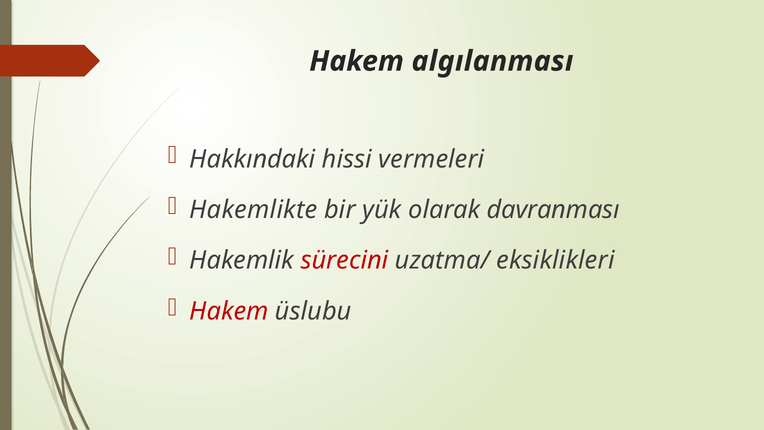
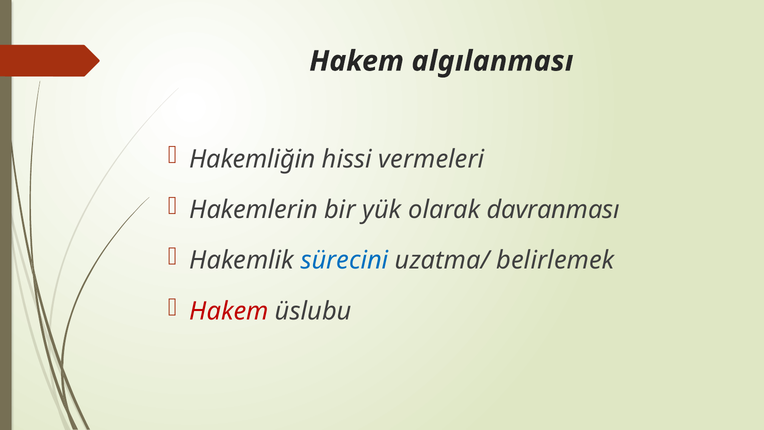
Hakkındaki: Hakkındaki -> Hakemliğin (253, 159)
Hakemlikte: Hakemlikte -> Hakemlerin (254, 210)
sürecini colour: red -> blue (345, 260)
eksiklikleri: eksiklikleri -> belirlemek (555, 260)
